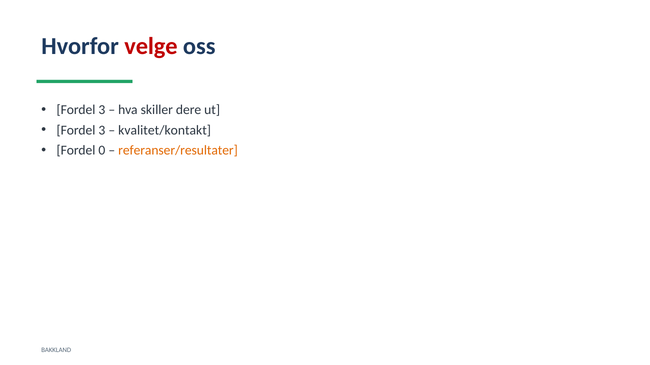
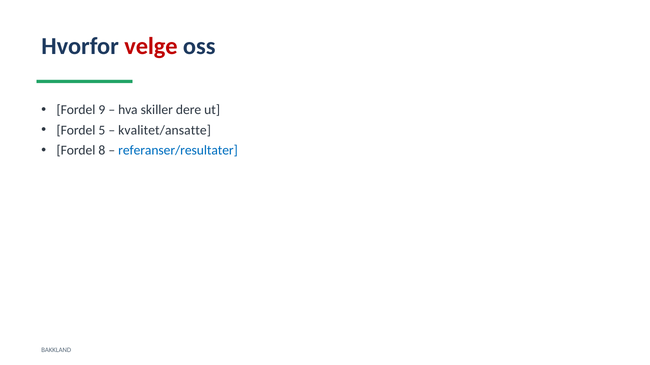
3: 3 -> 9 (102, 110)
3: 3 -> 5 (102, 130)
kvalitet/kontakt: kvalitet/kontakt -> kvalitet/ansatte (165, 130)
0: 0 -> 8 (102, 151)
referanser/resultater colour: orange -> blue (178, 151)
